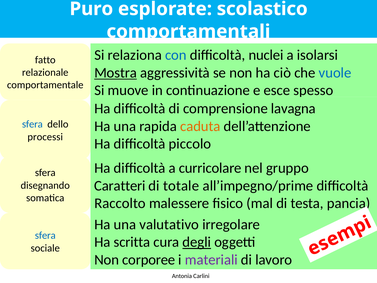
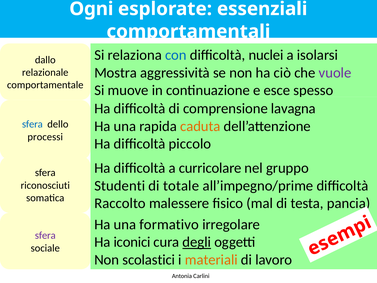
Puro: Puro -> Ogni (91, 9)
scolastico: scolastico -> essenziali (262, 9)
fatto: fatto -> dallo (45, 60)
Mostra underline: present -> none (116, 73)
vuole colour: blue -> purple (335, 73)
Caratteri: Caratteri -> Studenti (120, 186)
disegnando: disegnando -> riconosciuti (45, 185)
valutativo: valutativo -> formativo (169, 224)
sfera colour: blue -> purple (45, 235)
scritta: scritta -> iconici (132, 242)
corporee: corporee -> scolastici (149, 260)
materiali colour: purple -> orange (211, 260)
